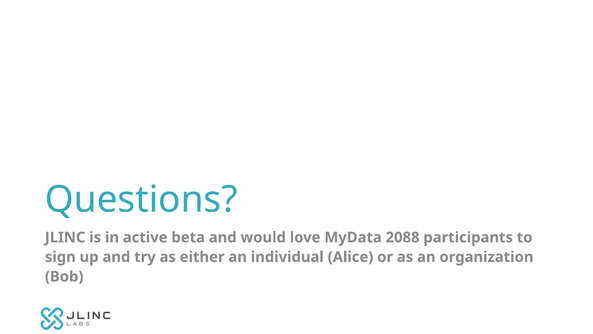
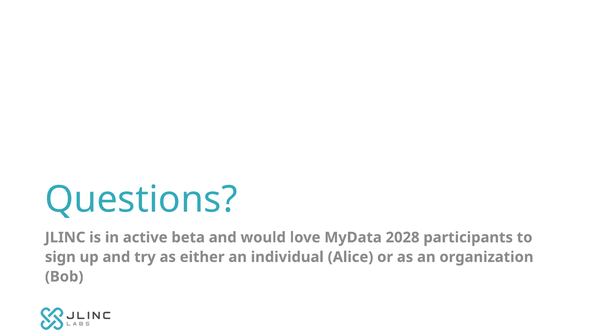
2088: 2088 -> 2028 (403, 237)
